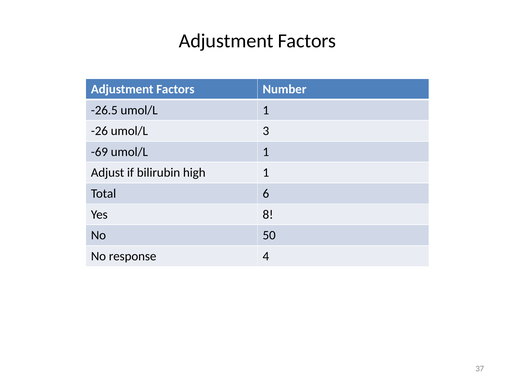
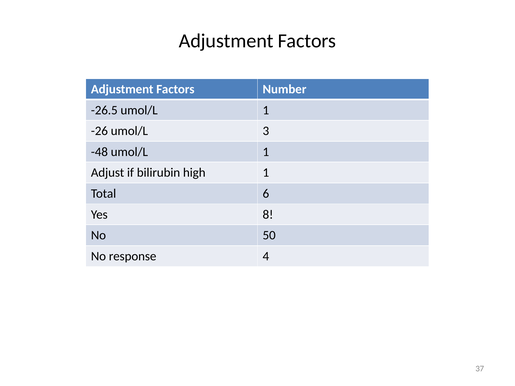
-69: -69 -> -48 (99, 152)
